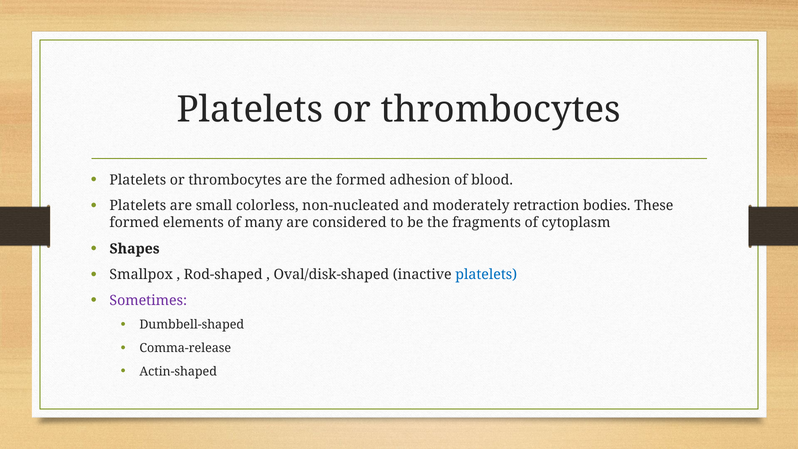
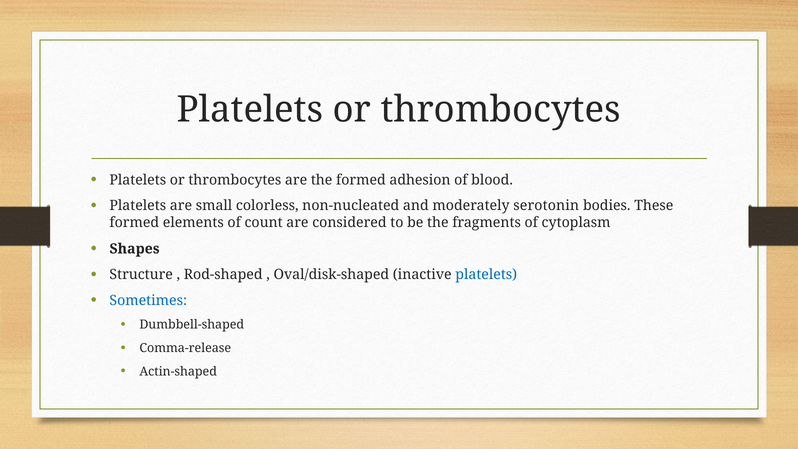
retraction: retraction -> serotonin (546, 206)
many: many -> count (264, 223)
Smallpox: Smallpox -> Structure (141, 275)
Sometimes colour: purple -> blue (148, 301)
